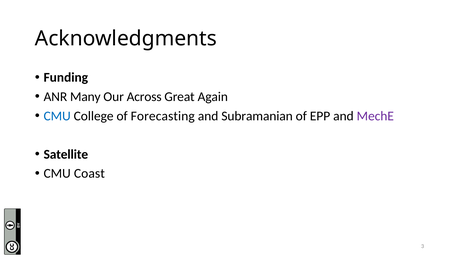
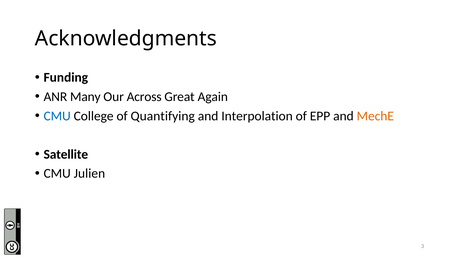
Forecasting: Forecasting -> Quantifying (163, 116)
Subramanian: Subramanian -> Interpolation (257, 116)
MechE colour: purple -> orange (375, 116)
Coast: Coast -> Julien (89, 174)
